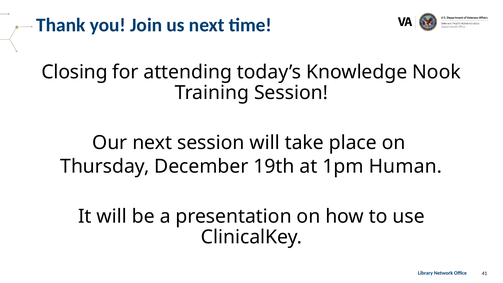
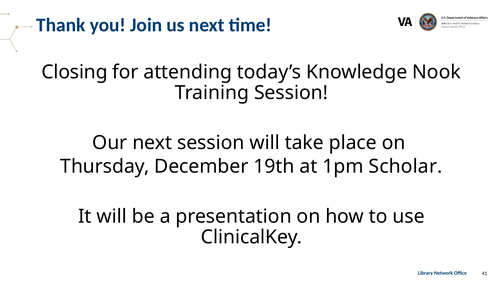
Human: Human -> Scholar (405, 166)
